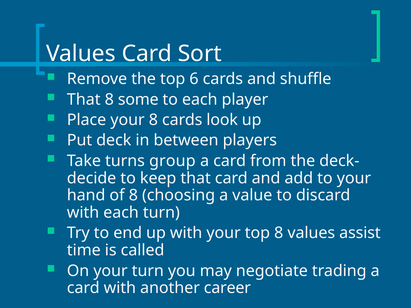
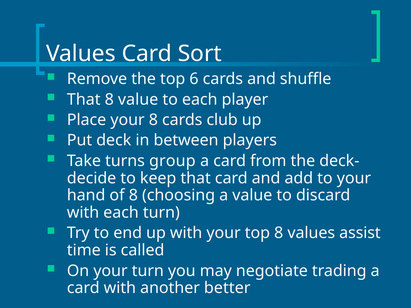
8 some: some -> value (138, 100)
look: look -> club (222, 120)
career: career -> better (227, 288)
